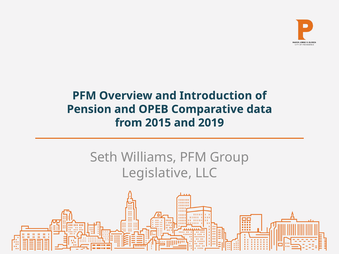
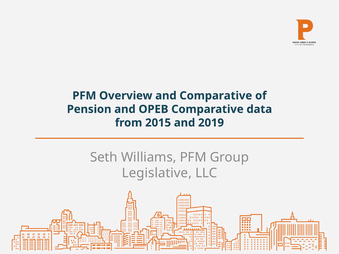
and Introduction: Introduction -> Comparative (216, 96)
